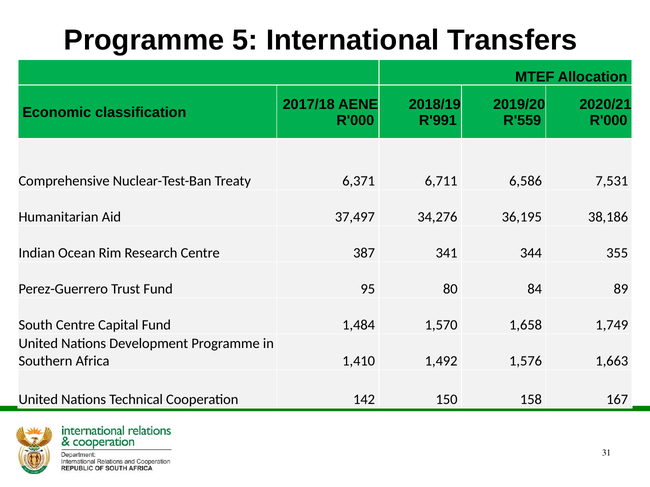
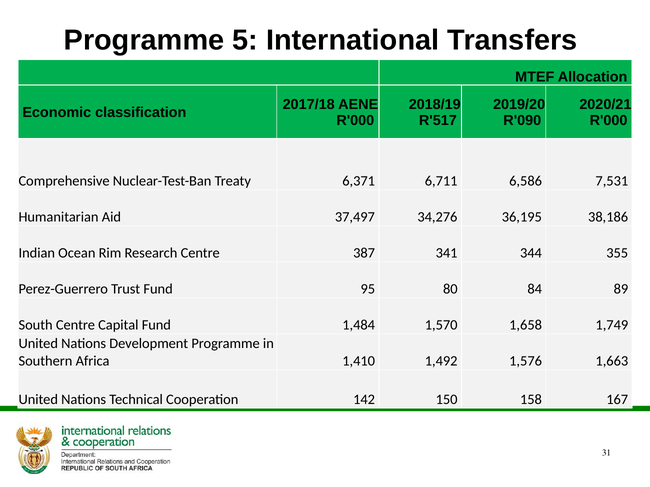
R'991: R'991 -> R'517 (438, 120)
R'559: R'559 -> R'090 (522, 120)
